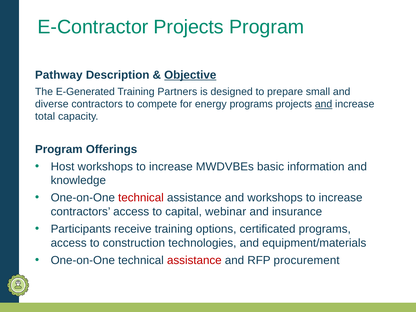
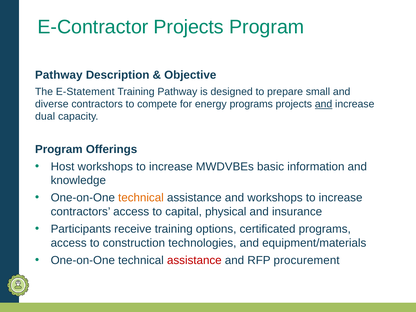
Objective underline: present -> none (190, 75)
E-Generated: E-Generated -> E-Statement (85, 92)
Training Partners: Partners -> Pathway (177, 92)
total: total -> dual (45, 117)
technical colour: red -> orange (141, 198)
webinar: webinar -> physical (226, 212)
